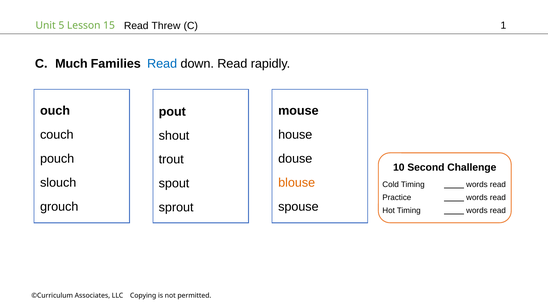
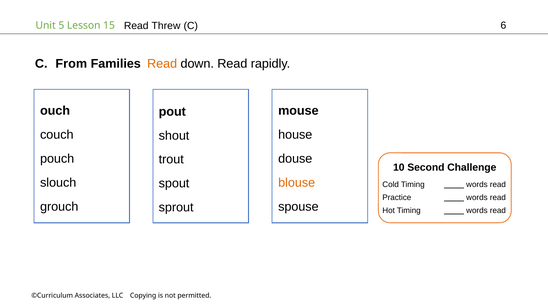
1: 1 -> 6 (503, 25)
Much: Much -> From (71, 64)
Read colour: blue -> orange (162, 64)
